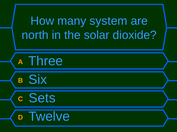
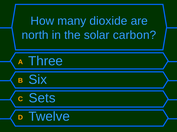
system: system -> dioxide (108, 21)
dioxide: dioxide -> carbon (135, 35)
